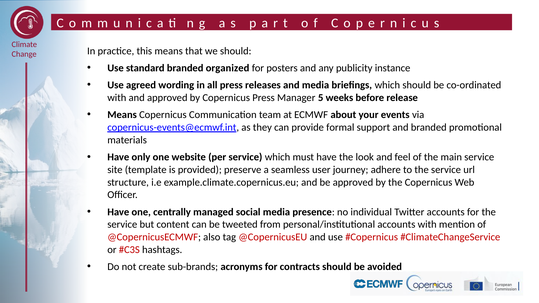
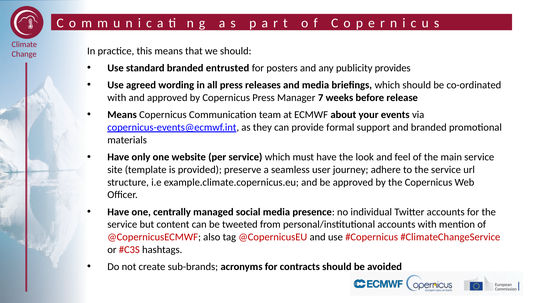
organized: organized -> entrusted (228, 68)
instance: instance -> provides (393, 68)
5: 5 -> 7 (321, 98)
